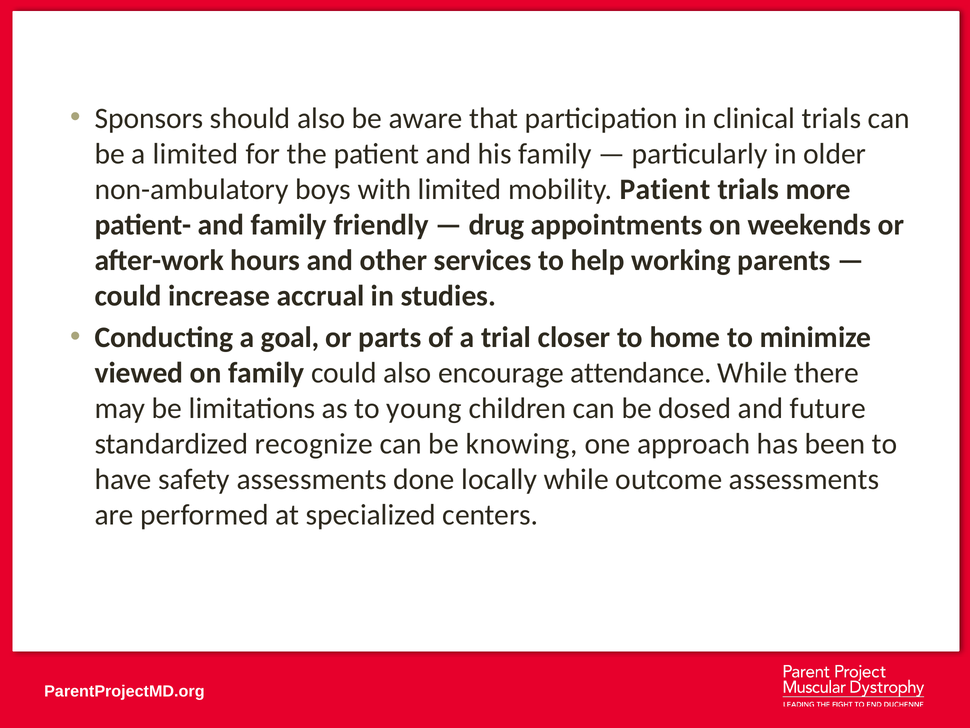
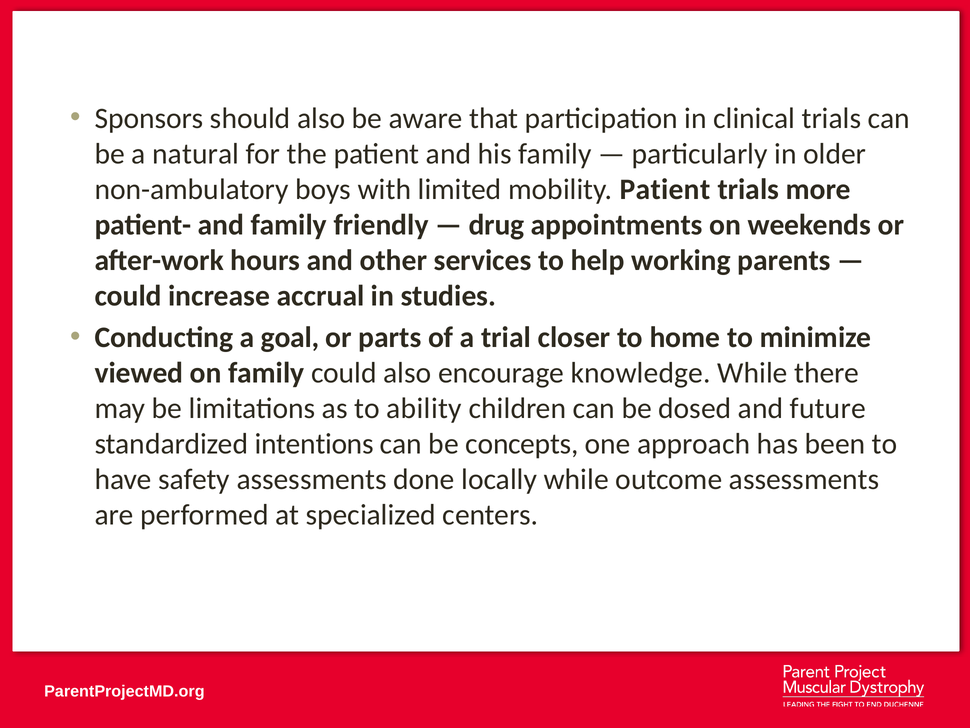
a limited: limited -> natural (196, 154)
attendance: attendance -> knowledge (641, 373)
young: young -> ability (424, 408)
recognize: recognize -> intentions (314, 444)
knowing: knowing -> concepts (522, 444)
